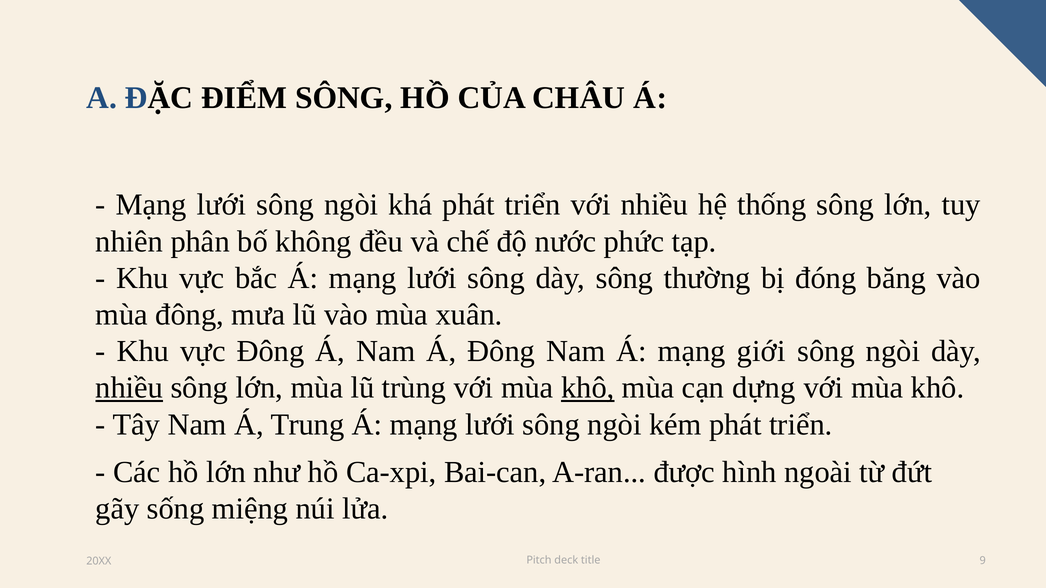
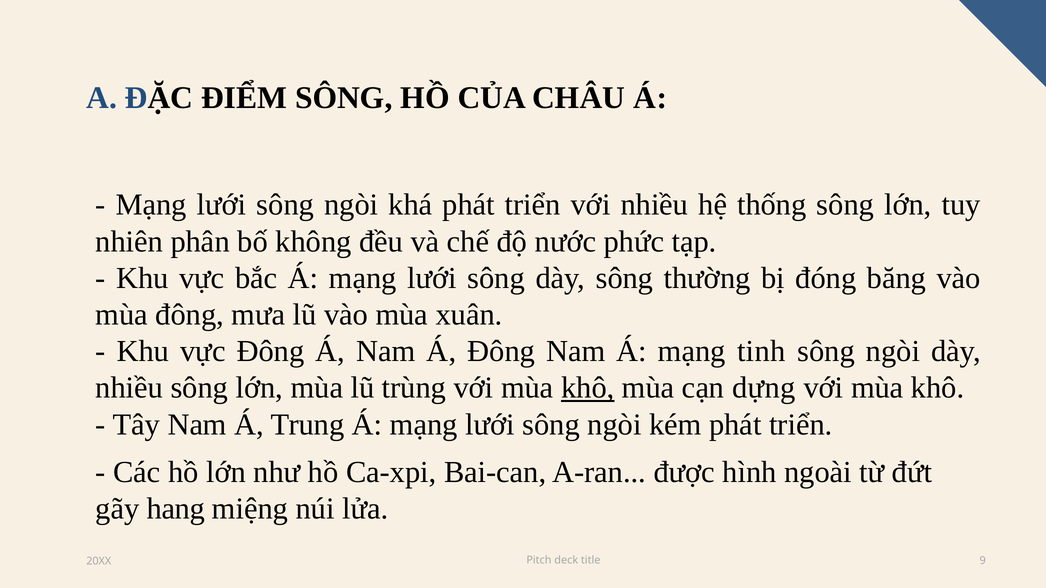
giới: giới -> tinh (761, 352)
nhiều underline: present -> none (129, 388)
sống: sống -> hang (176, 509)
